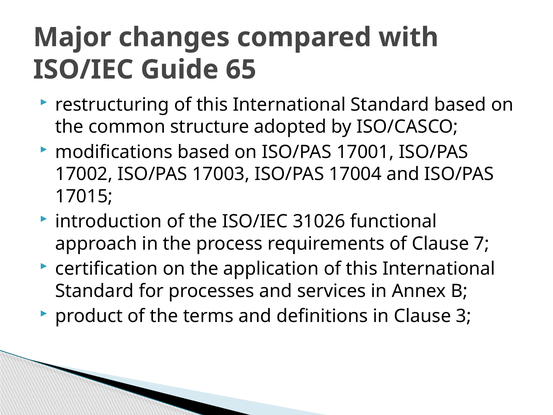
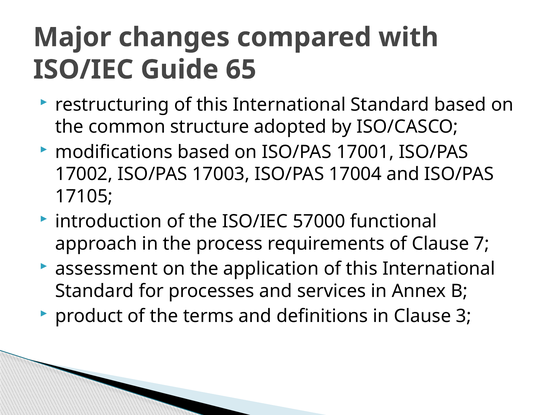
17015: 17015 -> 17105 (84, 196)
31026: 31026 -> 57000 (319, 221)
certification: certification -> assessment (107, 269)
